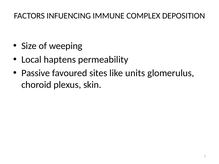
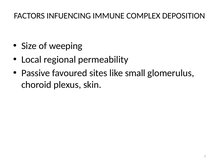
haptens: haptens -> regional (60, 60)
units: units -> small (135, 73)
